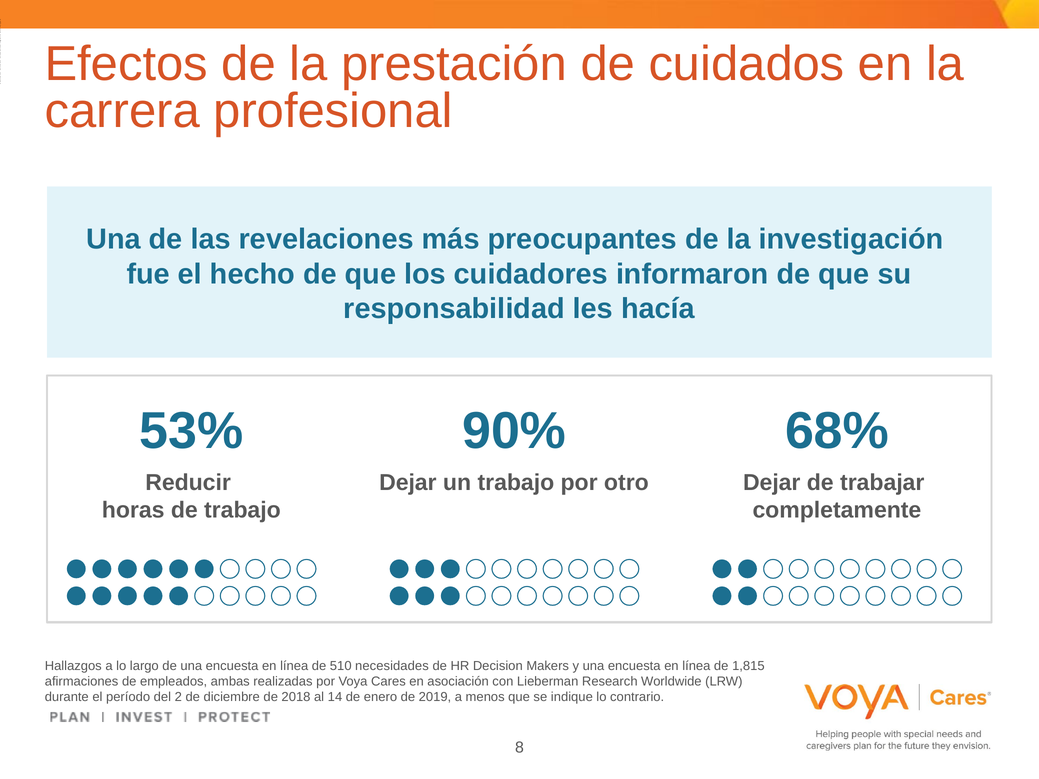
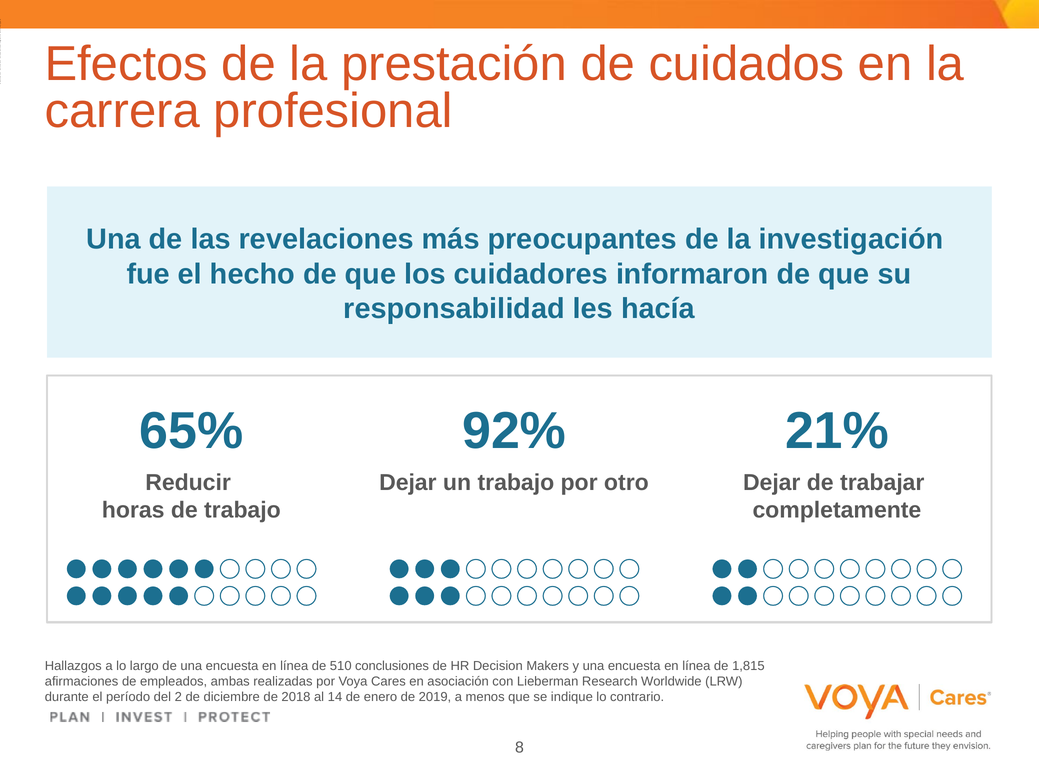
53%: 53% -> 65% (191, 431)
68%: 68% -> 21% (837, 431)
90%: 90% -> 92% (514, 431)
necesidades: necesidades -> conclusiones (392, 666)
